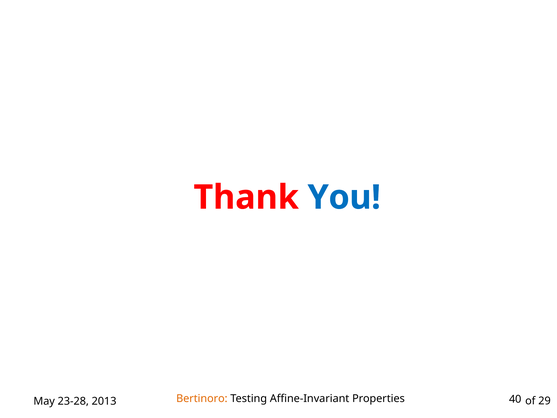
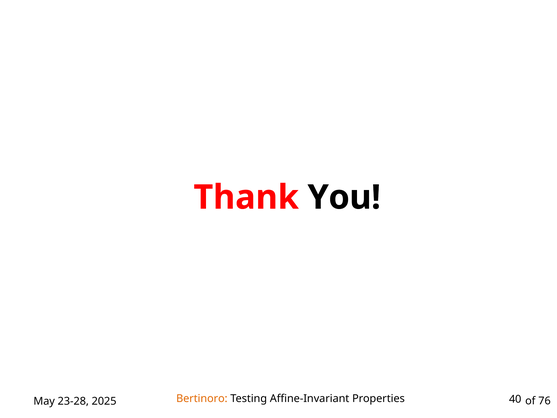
You colour: blue -> black (344, 197)
29: 29 -> 76 (545, 401)
2013: 2013 -> 2025 (104, 401)
